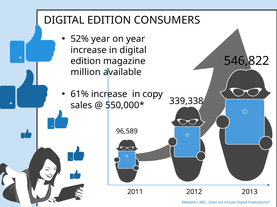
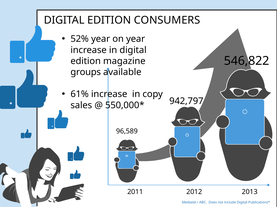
million: million -> groups (86, 72)
339,338: 339,338 -> 942,797 (186, 101)
